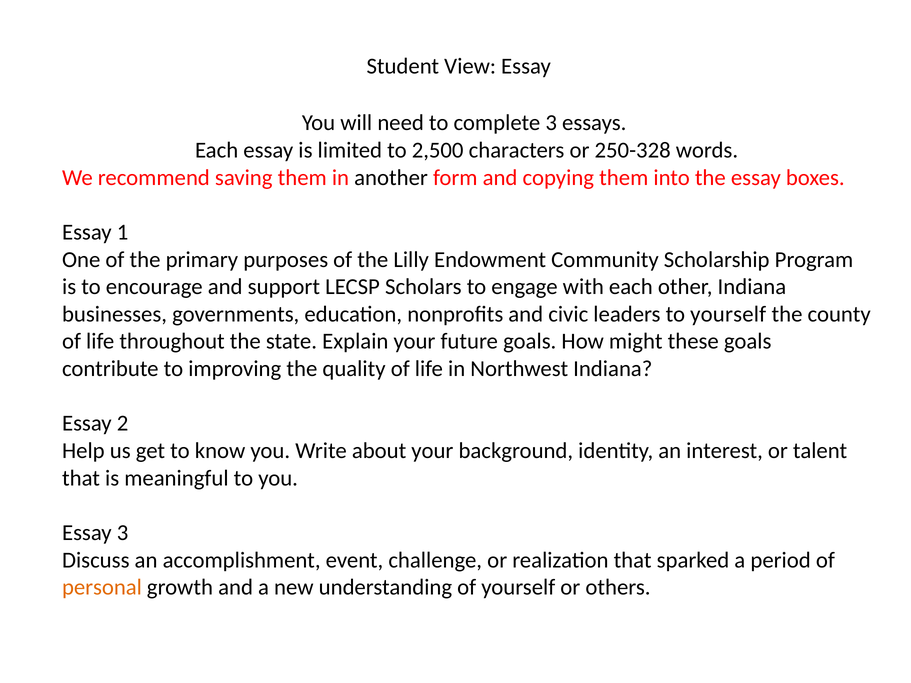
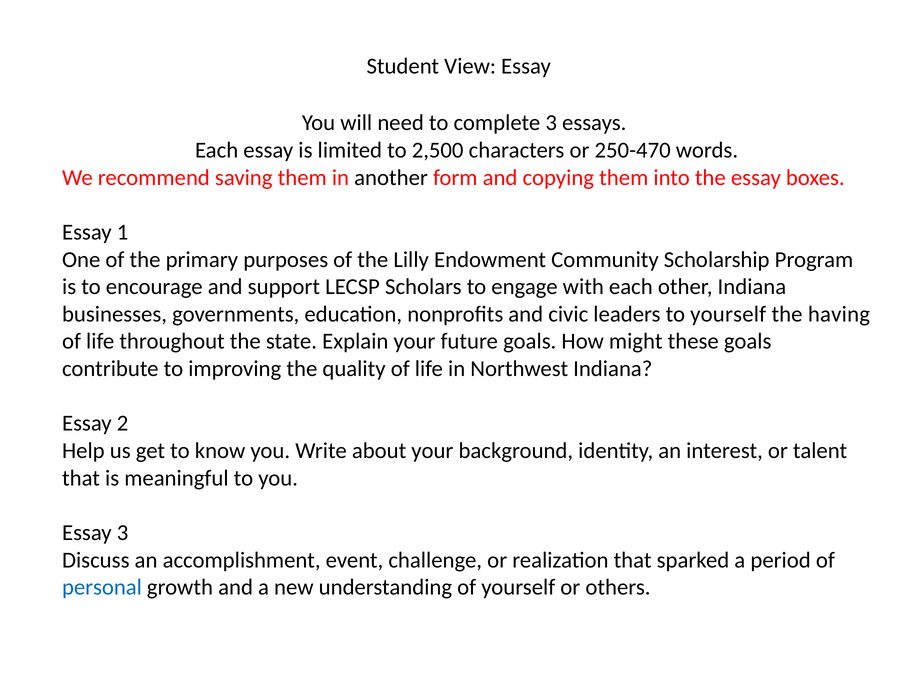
250-328: 250-328 -> 250-470 (633, 150)
county: county -> having (839, 314)
personal colour: orange -> blue (102, 588)
